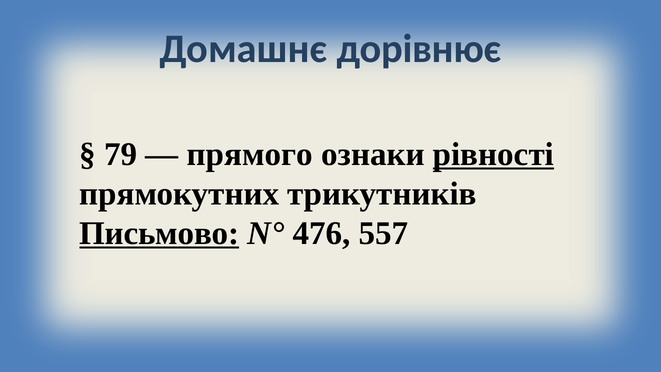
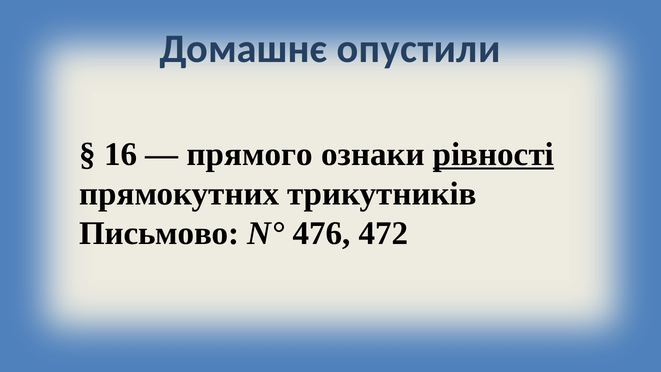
дорівнює: дорівнює -> опустили (419, 49)
79: 79 -> 16 (121, 154)
Письмово underline: present -> none (159, 233)
557: 557 -> 472 (383, 233)
